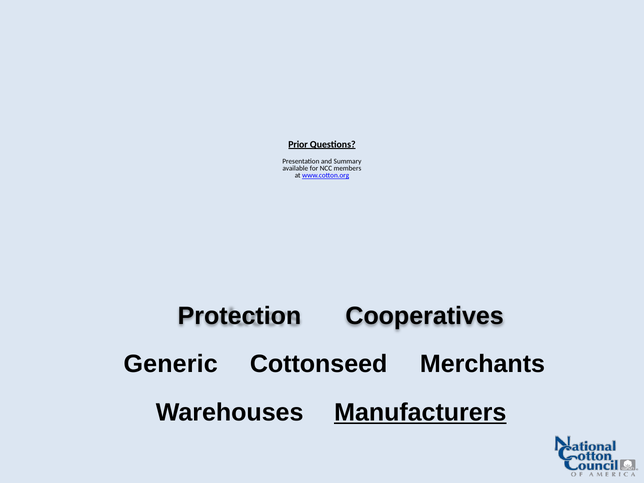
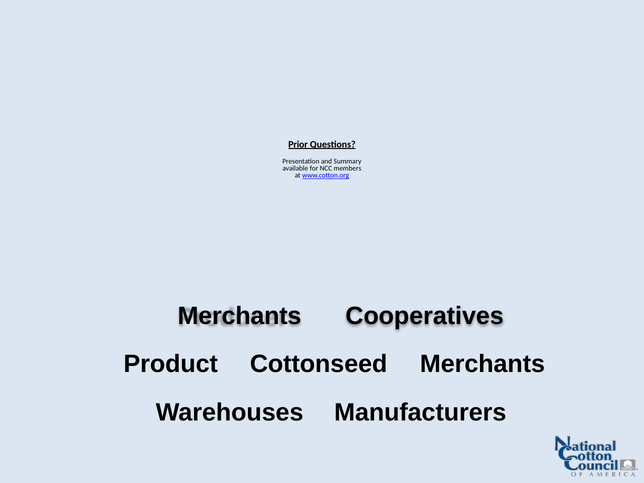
Protection: Protection -> Merchants (240, 316)
Generic: Generic -> Product (171, 364)
Manufacturers underline: present -> none (420, 412)
